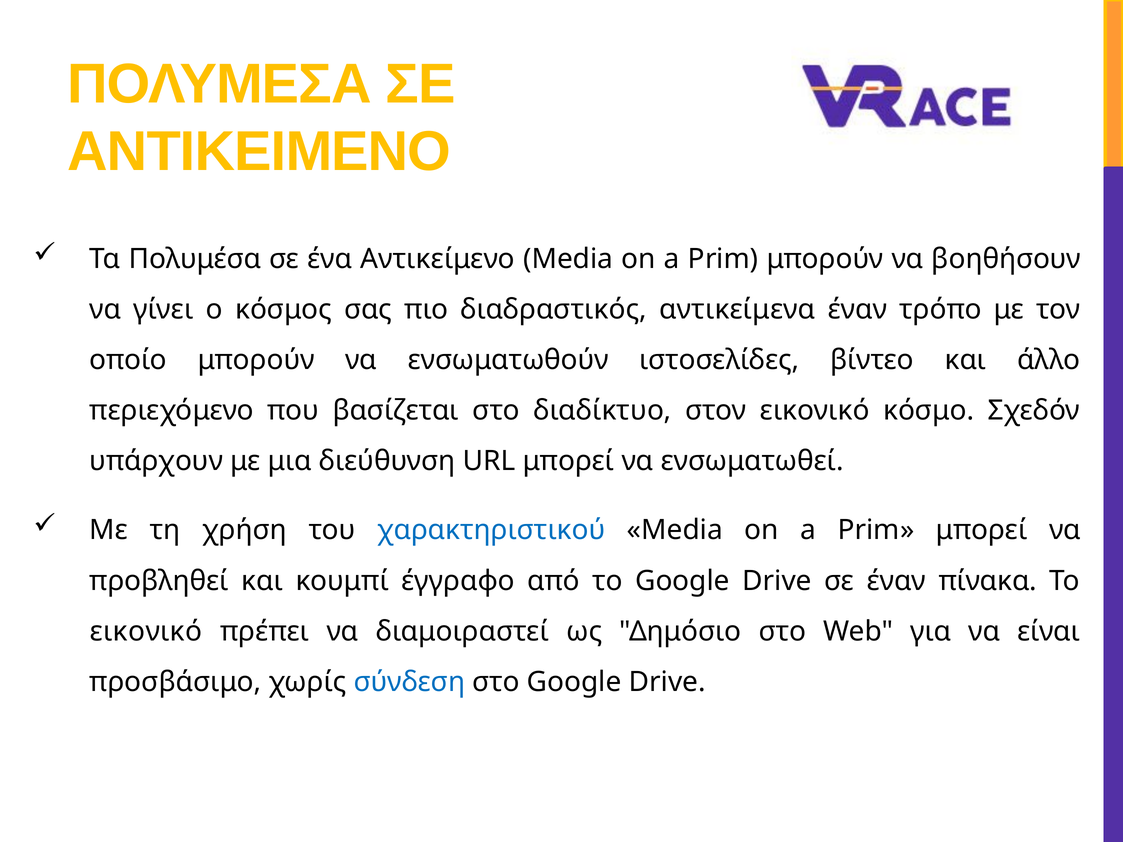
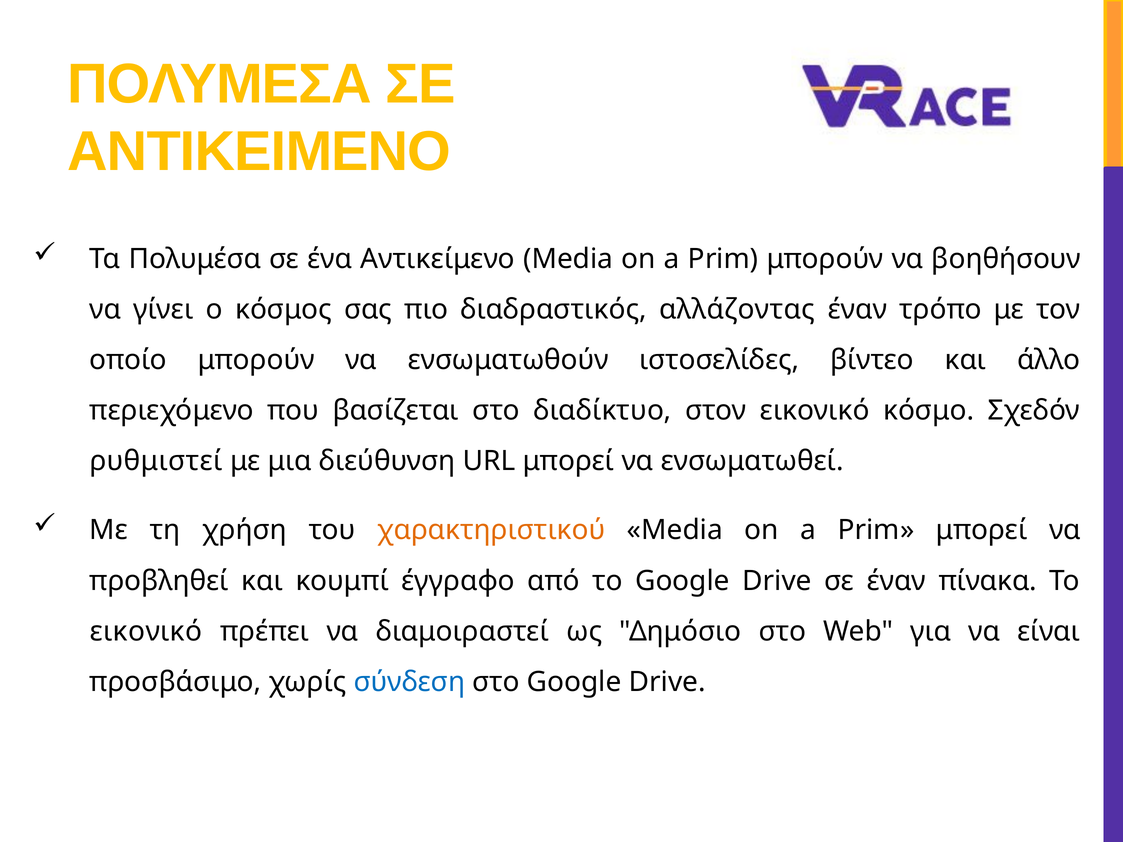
αντικείμενα: αντικείμενα -> αλλάζοντας (737, 310)
υπάρχουν: υπάρχουν -> ρυθμιστεί (156, 461)
χαρακτηριστικού colour: blue -> orange (491, 530)
